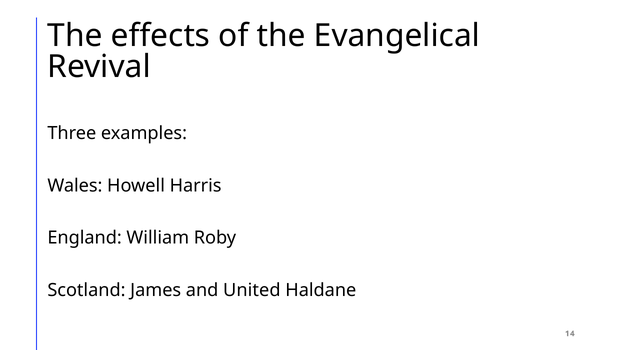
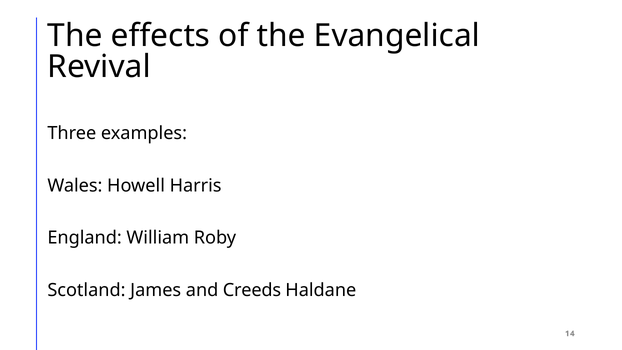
United: United -> Creeds (252, 290)
